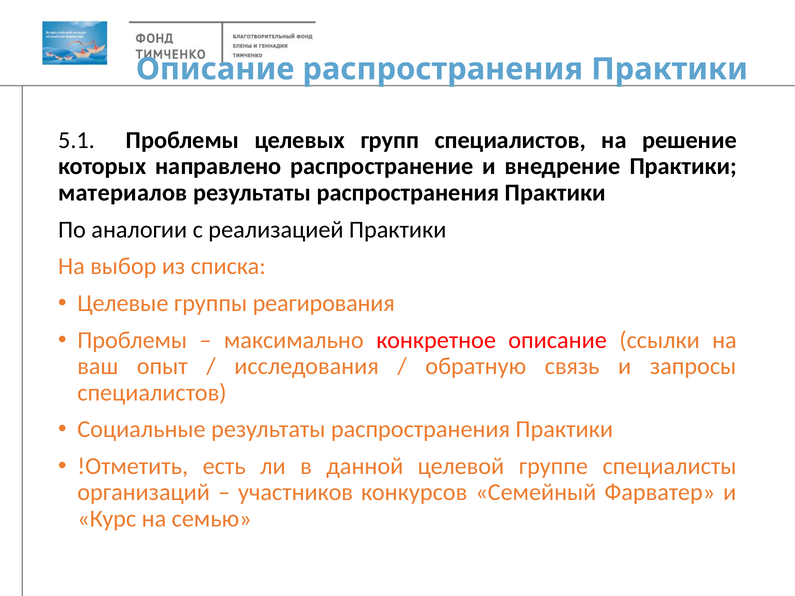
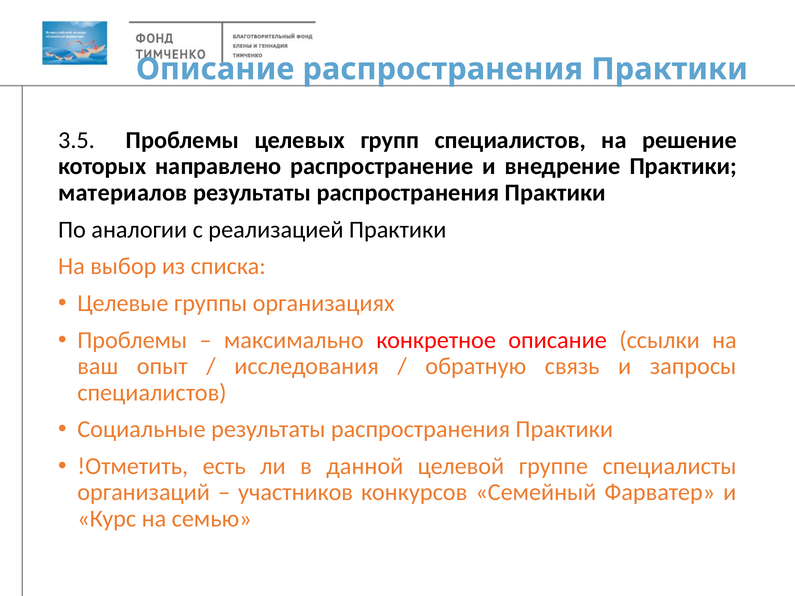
5.1: 5.1 -> 3.5 (76, 140)
реагирования: реагирования -> организациях (324, 303)
